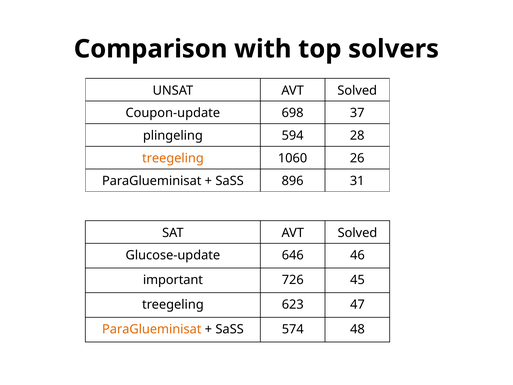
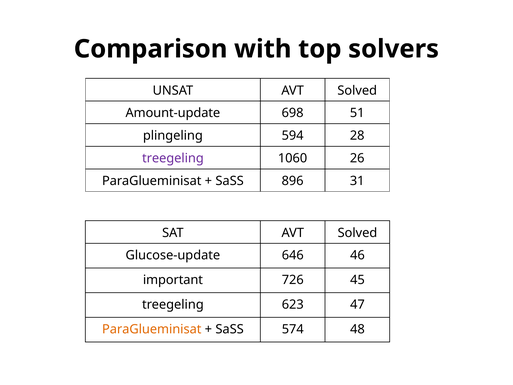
Coupon-update: Coupon-update -> Amount-update (173, 113)
37: 37 -> 51 (357, 113)
treegeling colour: orange -> purple (173, 158)
